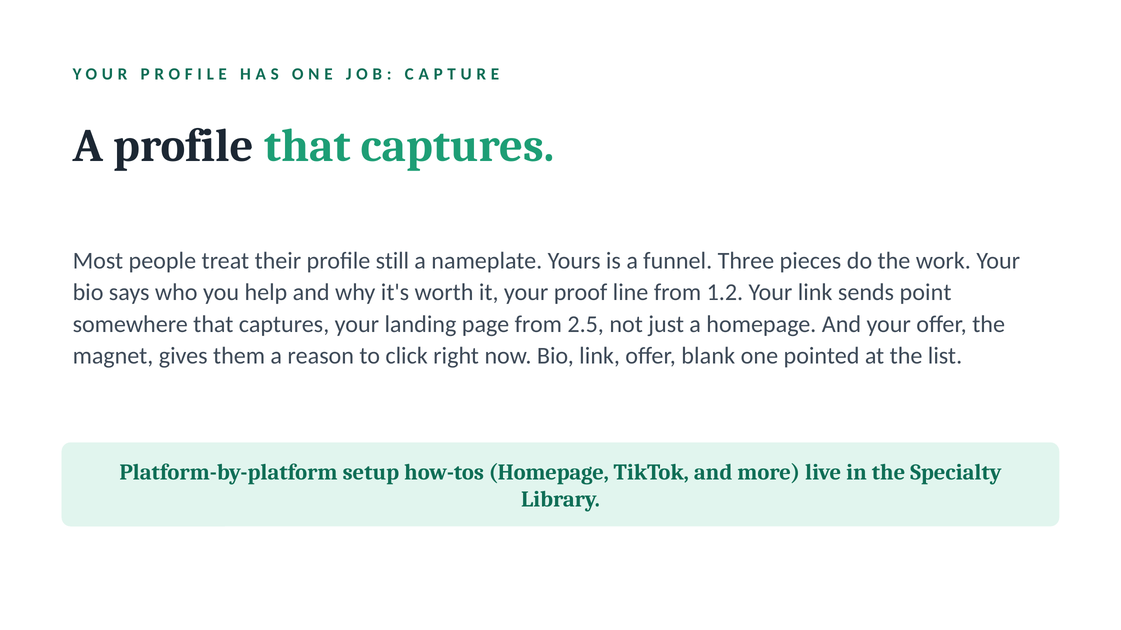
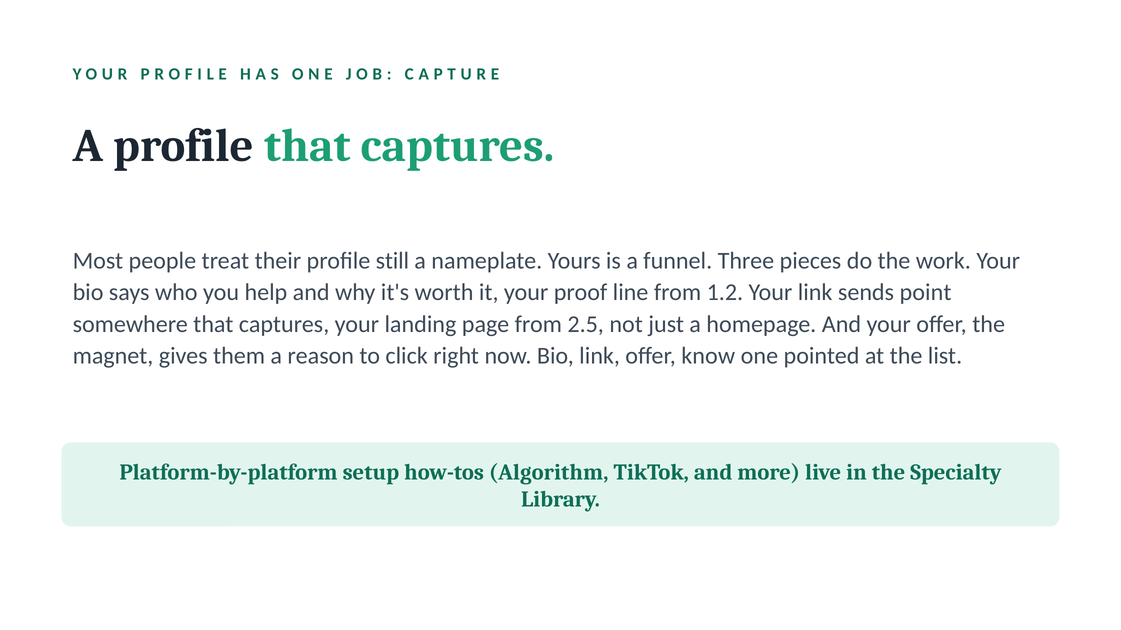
blank: blank -> know (708, 356)
how-tos Homepage: Homepage -> Algorithm (549, 473)
